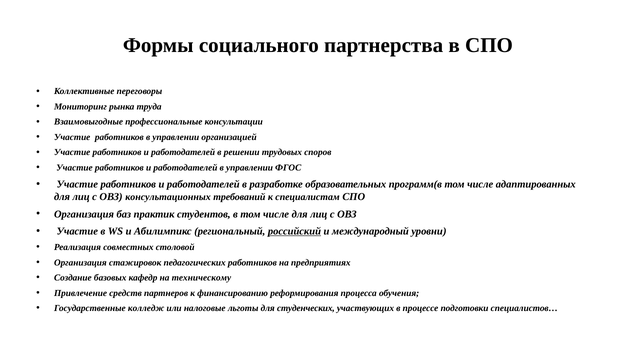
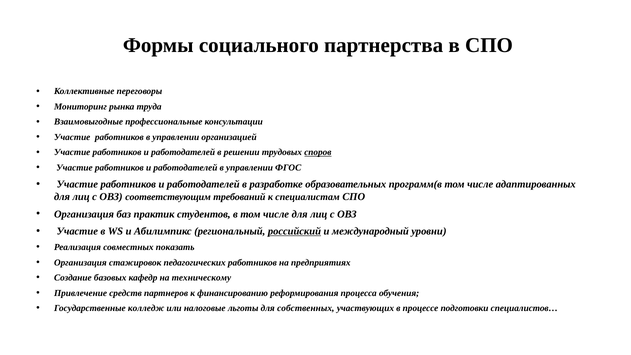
споров underline: none -> present (318, 152)
консультационных: консультационных -> соответствующим (168, 197)
столовой: столовой -> показать (175, 247)
студенческих: студенческих -> собственных (306, 308)
